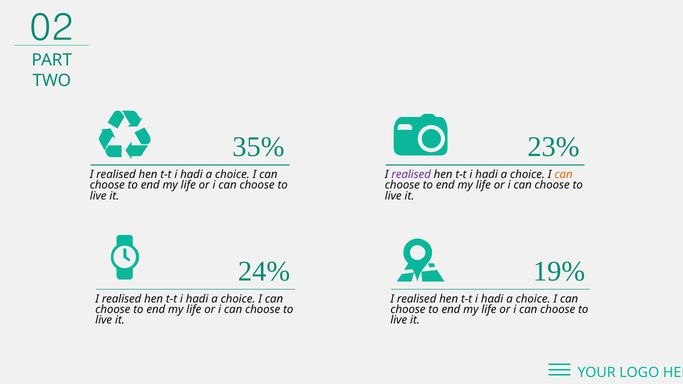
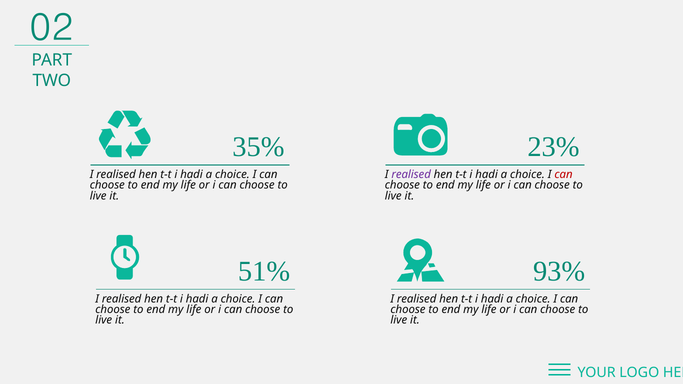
can colour: orange -> red (564, 175)
24%: 24% -> 51% (264, 271)
19%: 19% -> 93% (559, 271)
